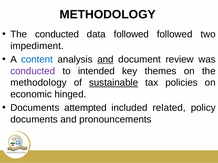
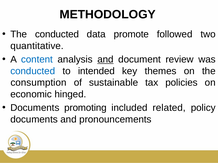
data followed: followed -> promote (131, 34)
impediment: impediment -> quantitative (37, 46)
conducted colour: purple -> blue (33, 71)
methodology: methodology -> consumption (38, 83)
sustainable underline: present -> none (114, 83)
attempted: attempted -> promoting (85, 108)
